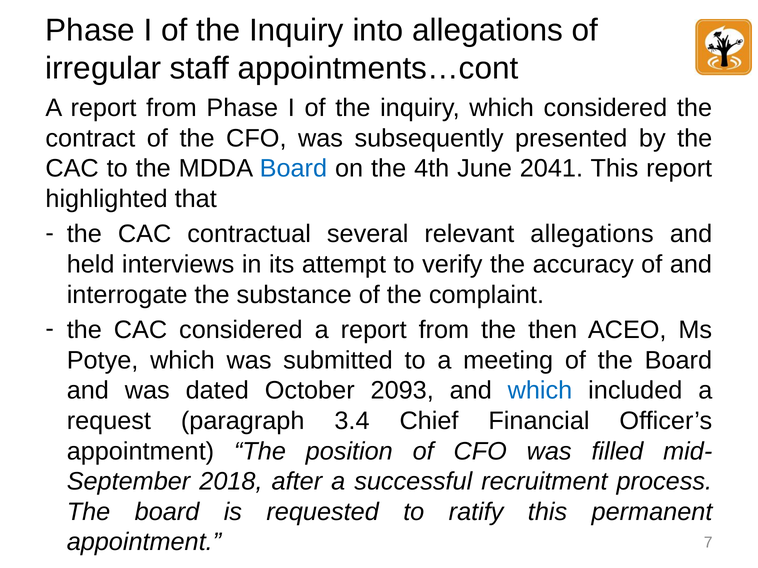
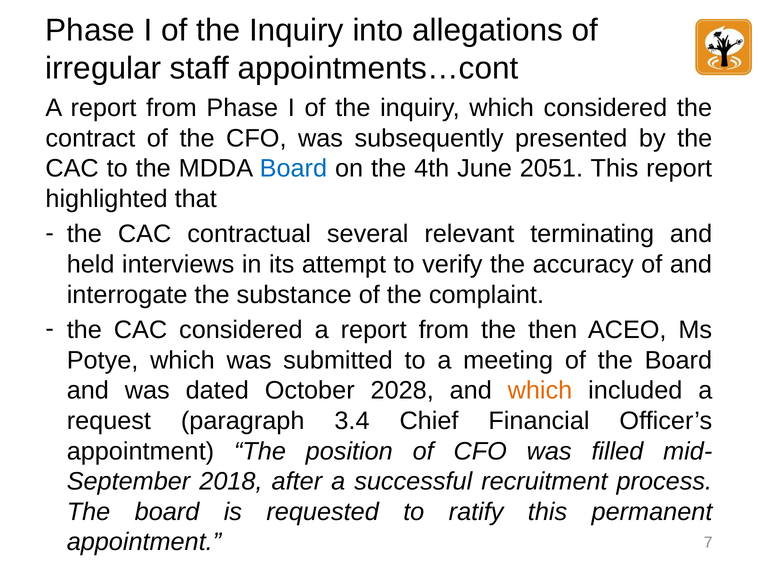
2041: 2041 -> 2051 (551, 169)
relevant allegations: allegations -> terminating (592, 234)
2093: 2093 -> 2028 (402, 391)
which colour: blue -> orange (540, 391)
